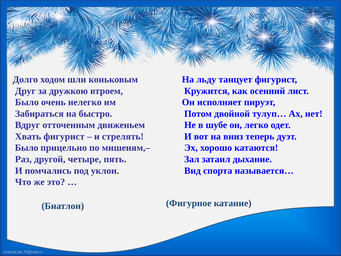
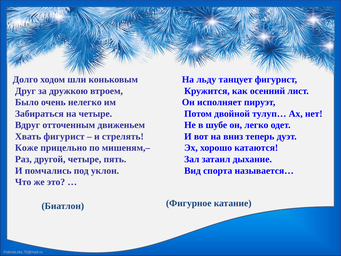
на быстро: быстро -> четыре (95, 114)
Было: Было -> Коже (27, 148)
